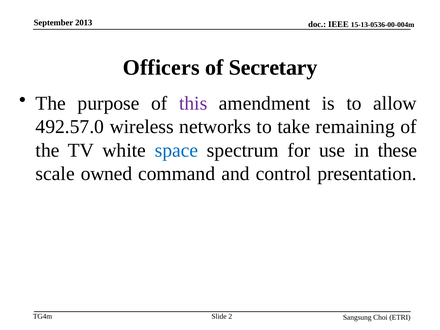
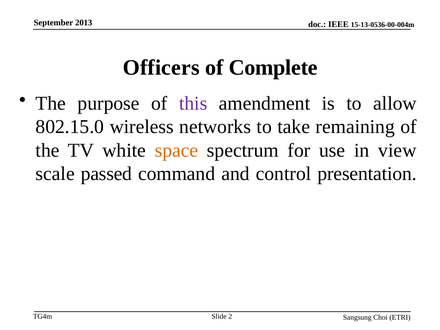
Secretary: Secretary -> Complete (273, 68)
492.57.0: 492.57.0 -> 802.15.0 (70, 127)
space colour: blue -> orange (176, 150)
these: these -> view (397, 150)
owned: owned -> passed (106, 174)
